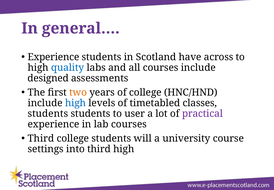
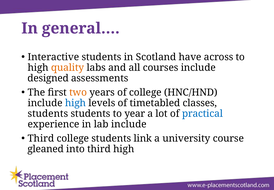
Experience: Experience -> Interactive (53, 57)
quality colour: blue -> orange (68, 68)
user: user -> year (135, 114)
practical colour: purple -> blue (202, 114)
lab courses: courses -> include (129, 124)
will: will -> link (143, 138)
settings: settings -> gleaned (46, 149)
